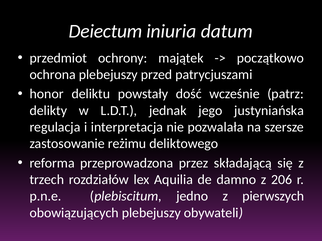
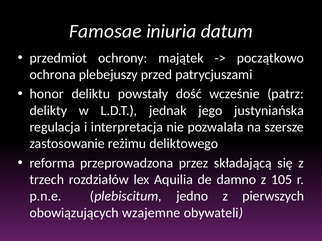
Deiectum: Deiectum -> Famosae (105, 31)
206: 206 -> 105 (282, 180)
obowiązujących plebejuszy: plebejuszy -> wzajemne (151, 213)
